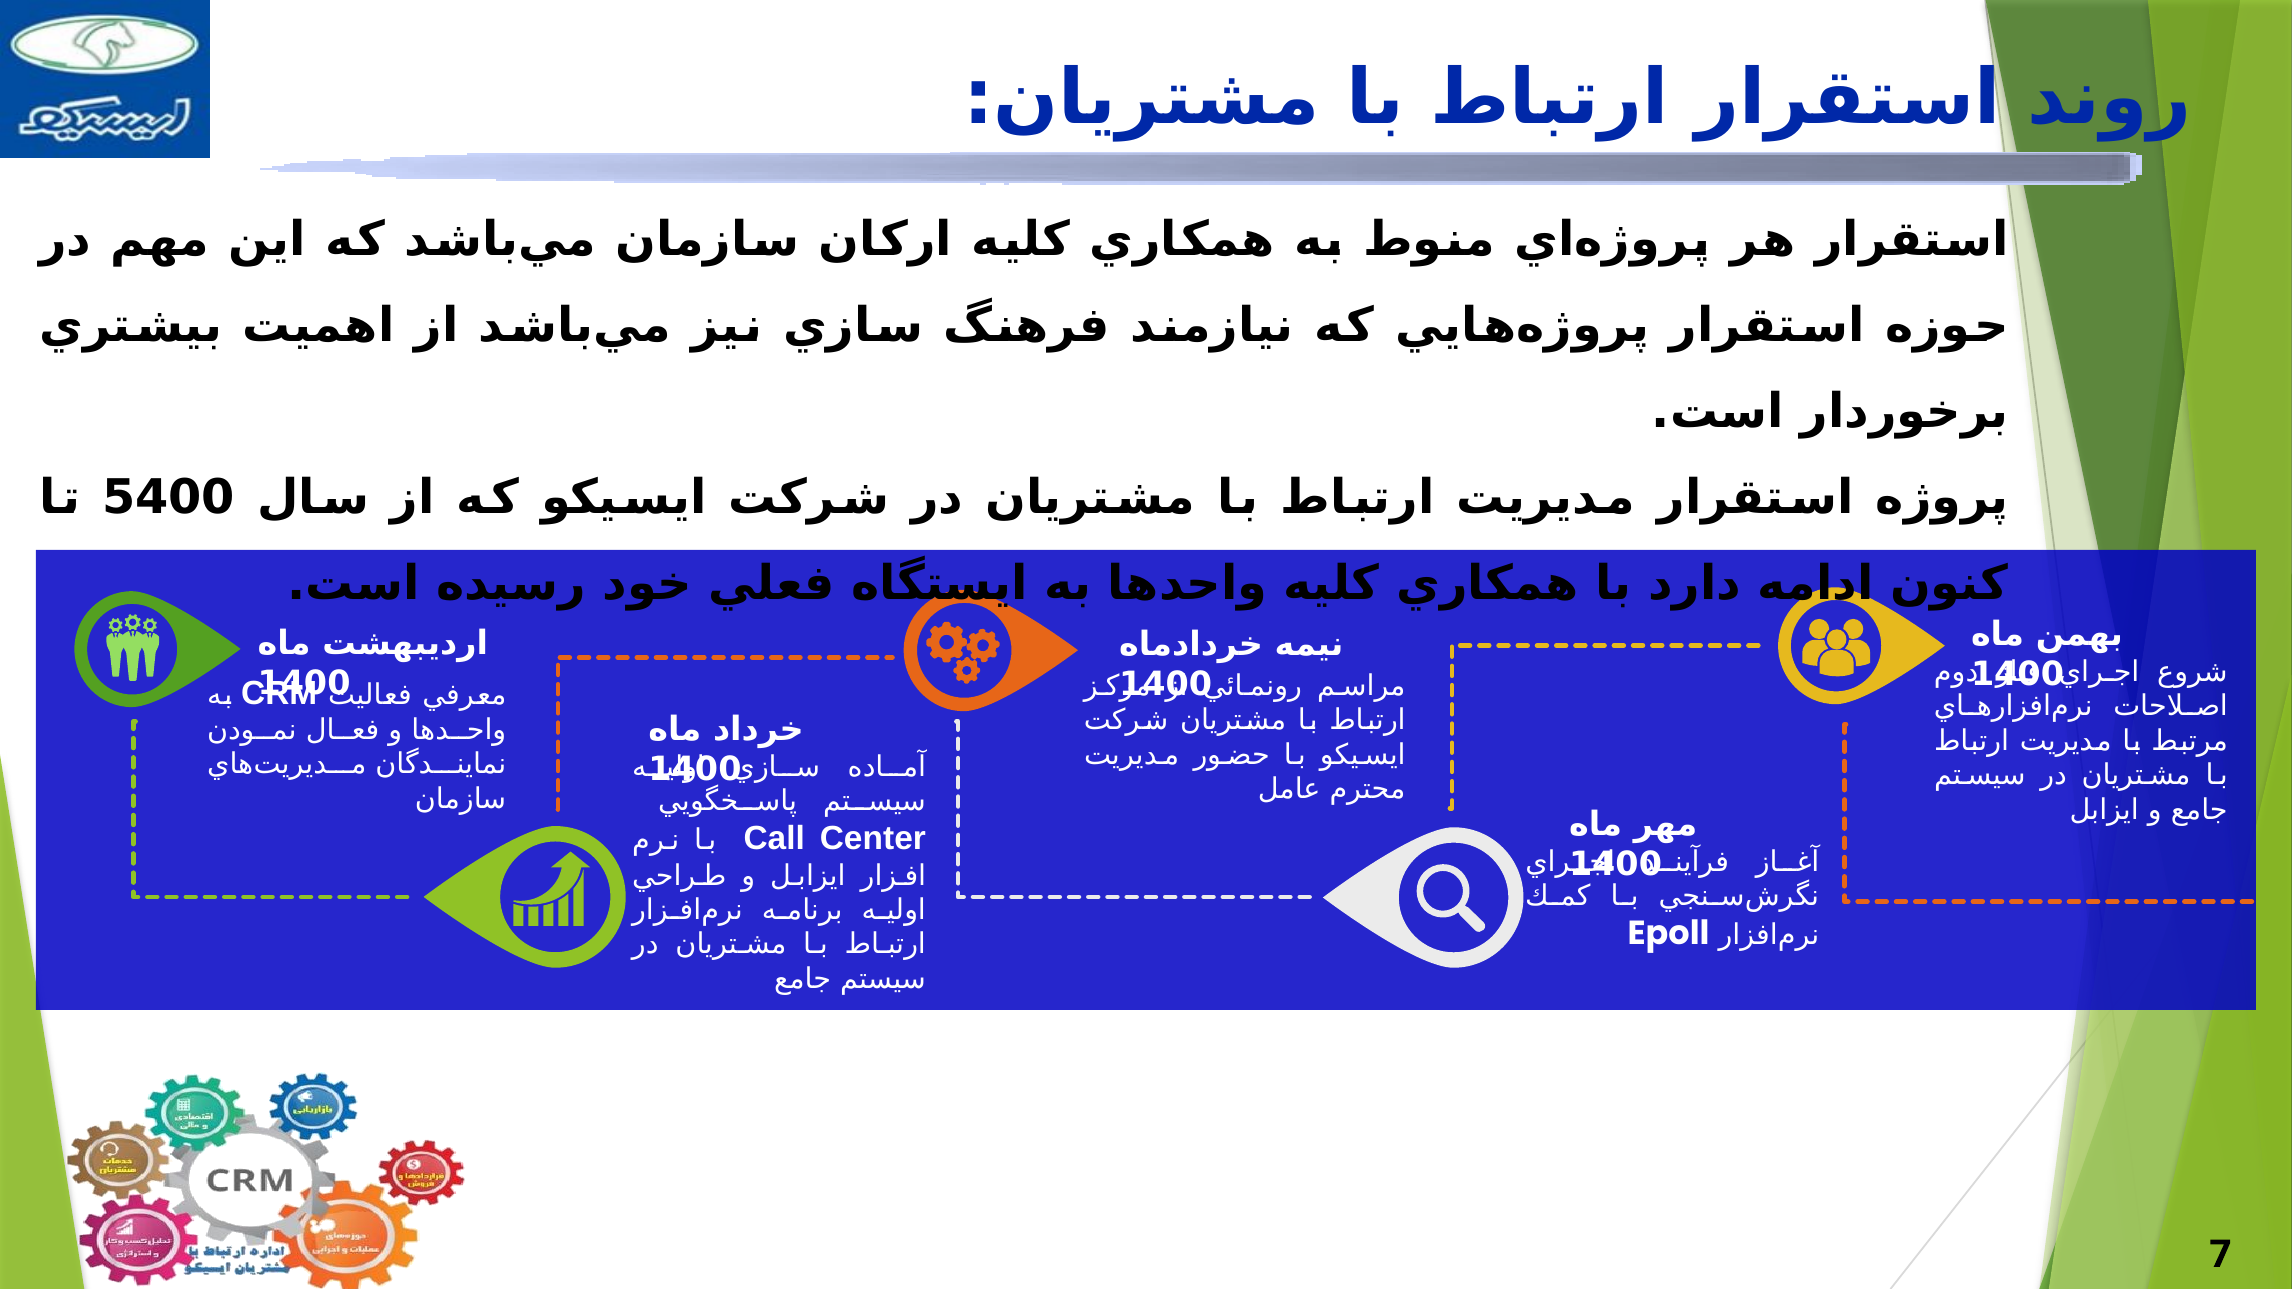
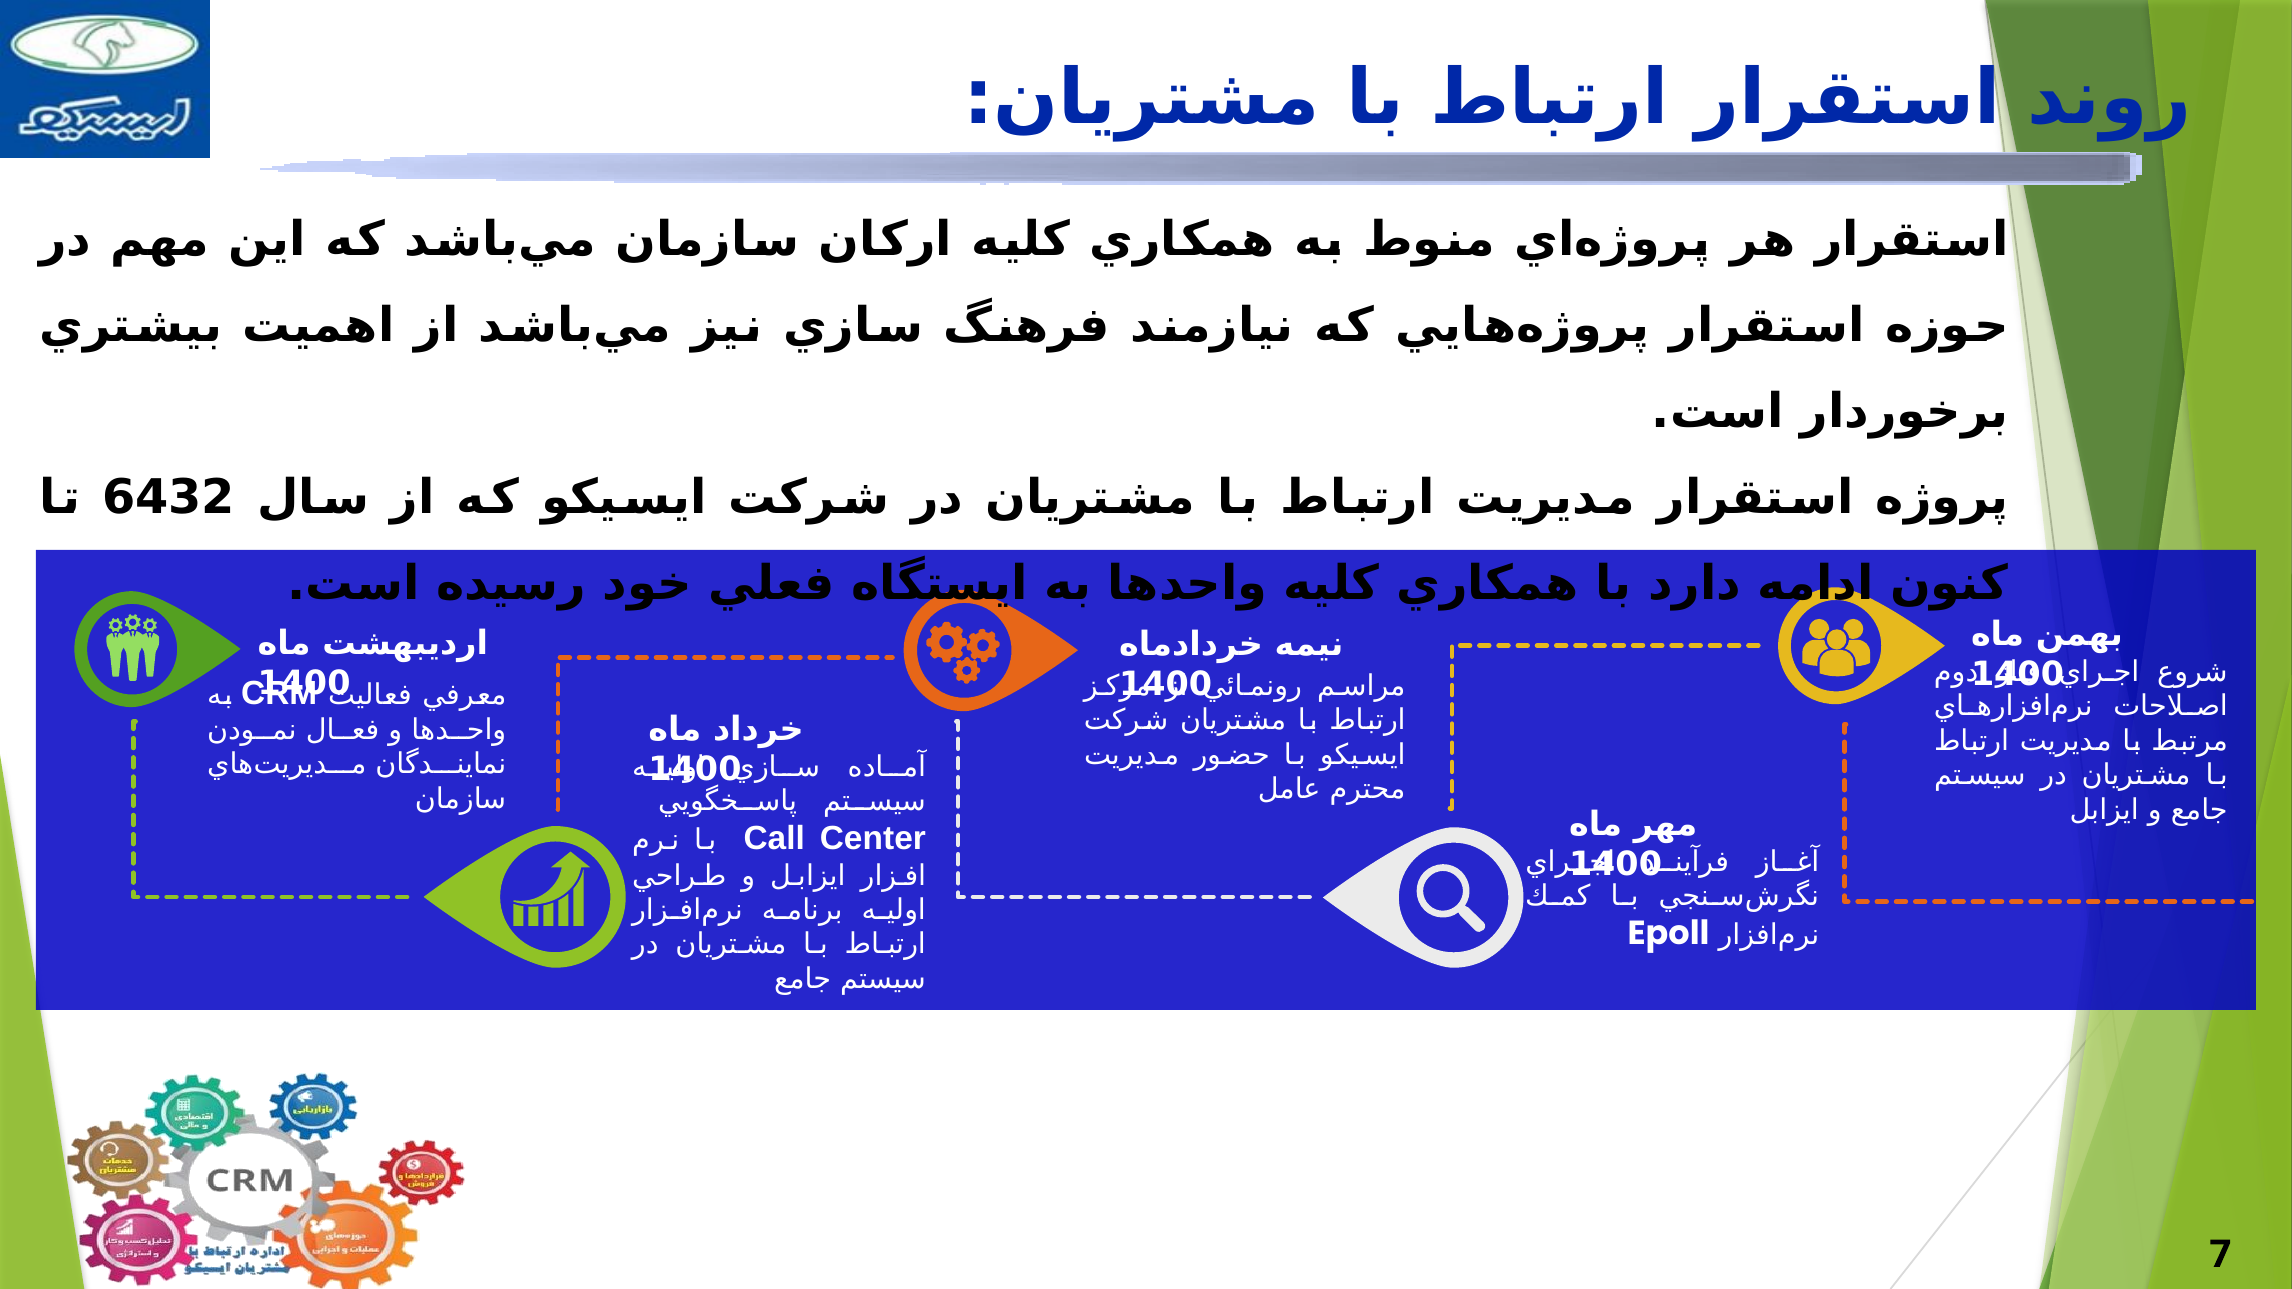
5400: 5400 -> 6432 (169, 498)
